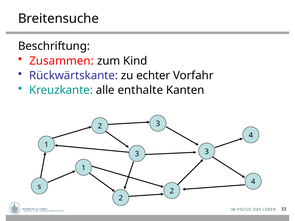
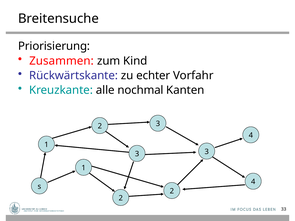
Beschriftung: Beschriftung -> Priorisierung (54, 46)
enthalte: enthalte -> nochmal (140, 90)
